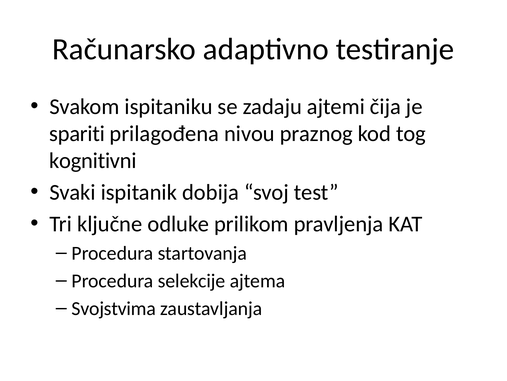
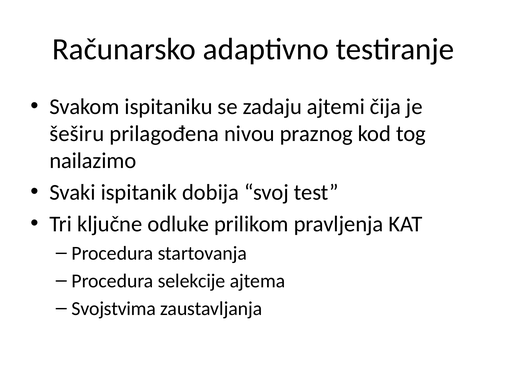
spariti: spariti -> šeširu (77, 133)
kognitivni: kognitivni -> nailazimo (93, 160)
